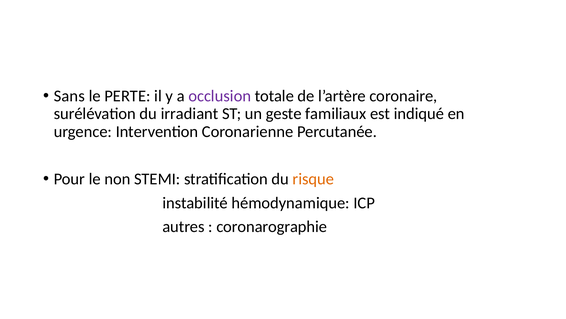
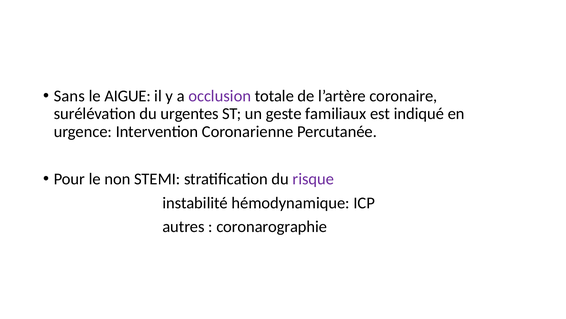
PERTE: PERTE -> AIGUE (128, 96)
irradiant: irradiant -> urgentes (190, 114)
risque colour: orange -> purple (313, 179)
